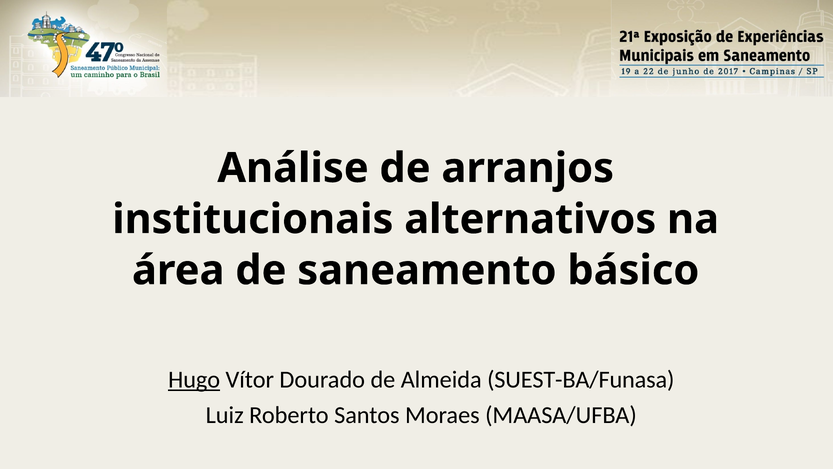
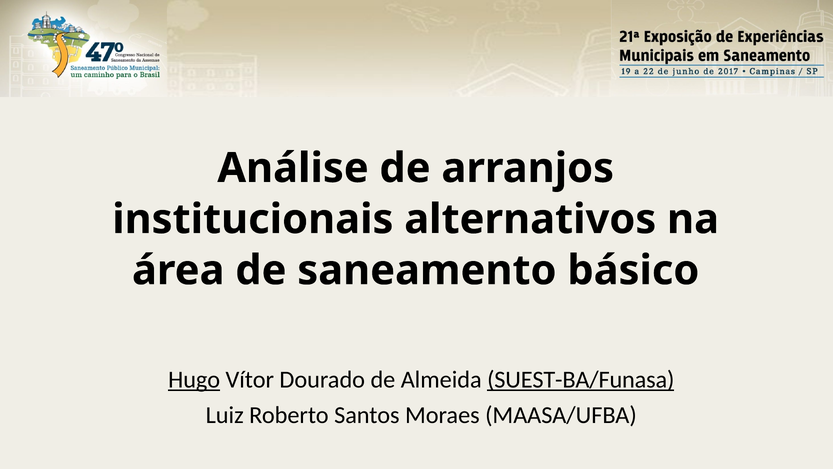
SUEST-BA/Funasa underline: none -> present (581, 379)
